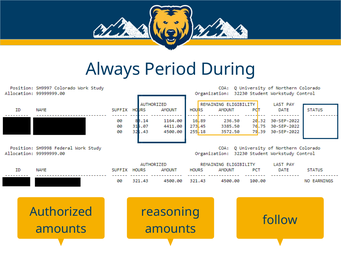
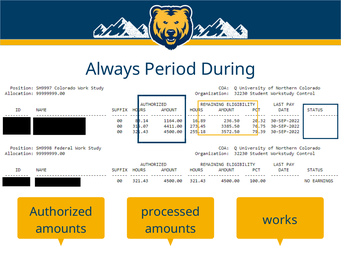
reasoning: reasoning -> processed (171, 212)
follow: follow -> works (280, 221)
